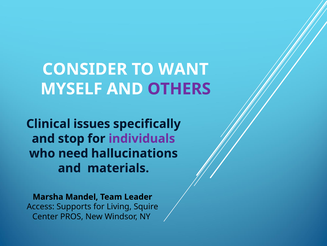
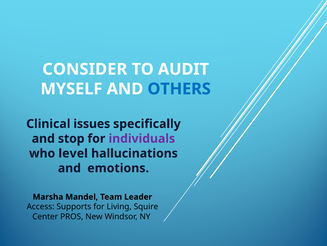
WANT: WANT -> AUDIT (183, 69)
OTHERS colour: purple -> blue (179, 89)
need: need -> level (73, 153)
materials: materials -> emotions (118, 168)
